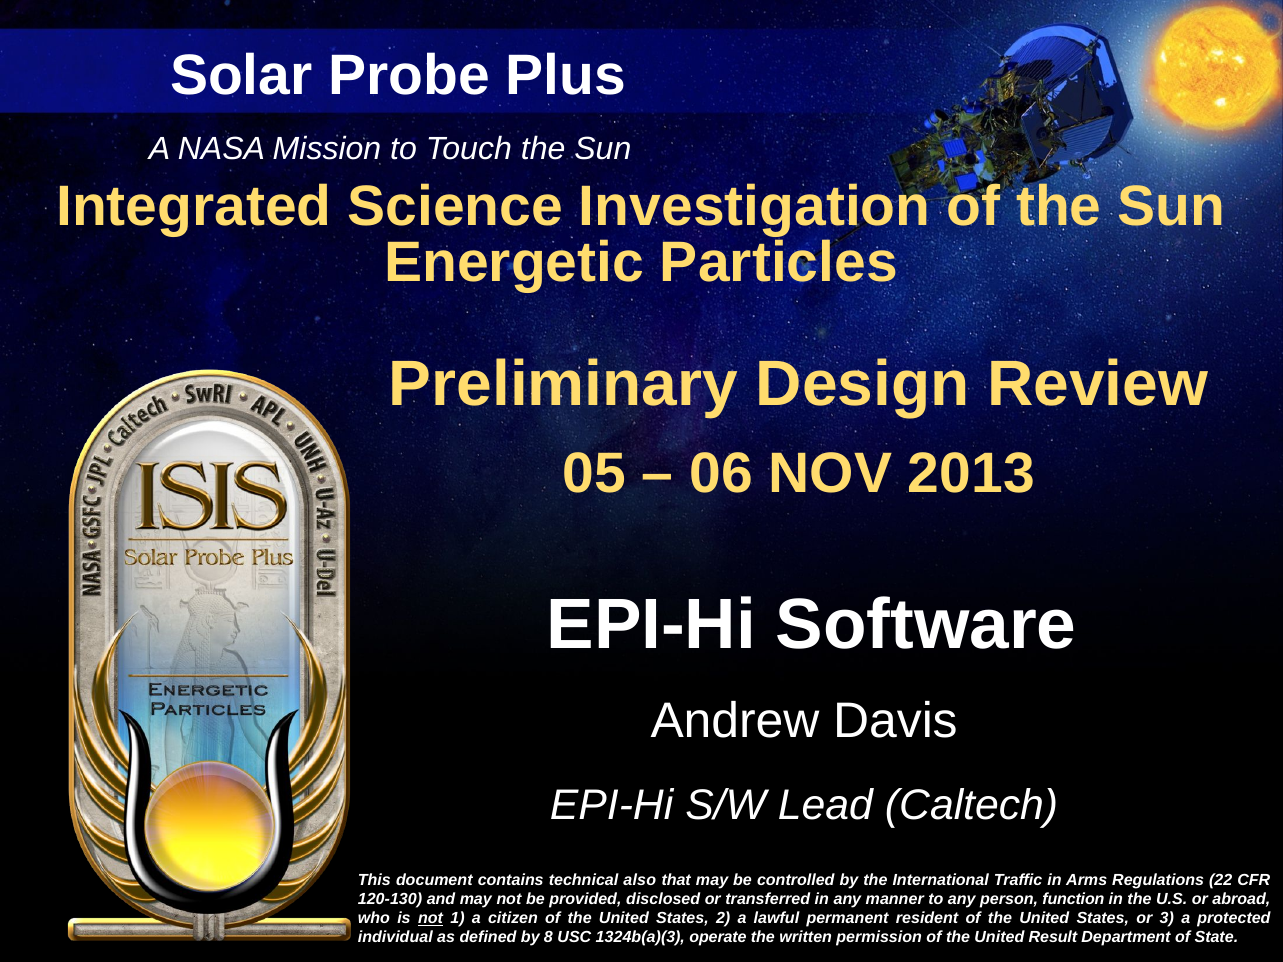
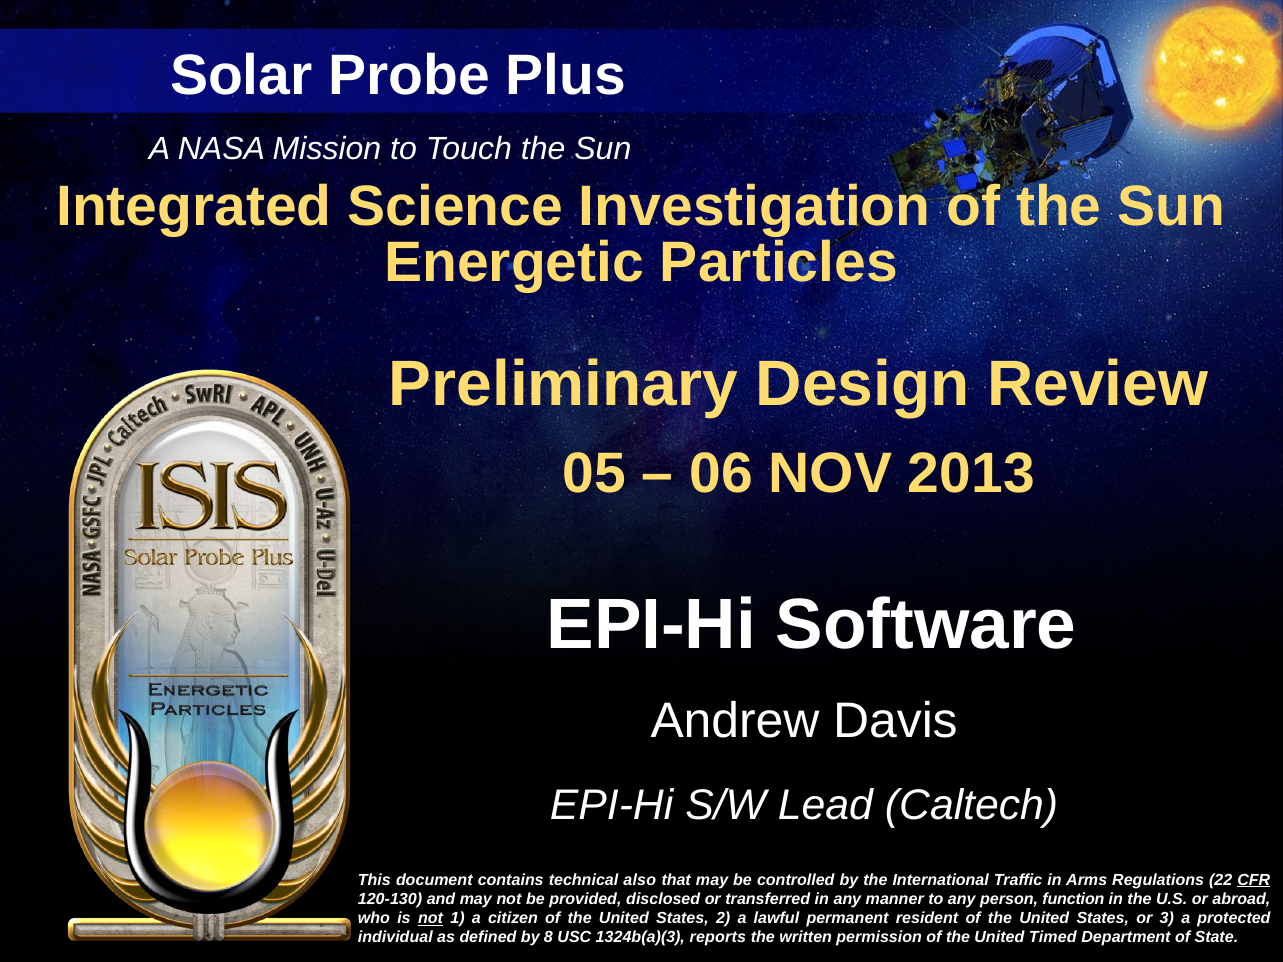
CFR underline: none -> present (1254, 880)
operate: operate -> reports (718, 938)
Result: Result -> Timed (1053, 938)
